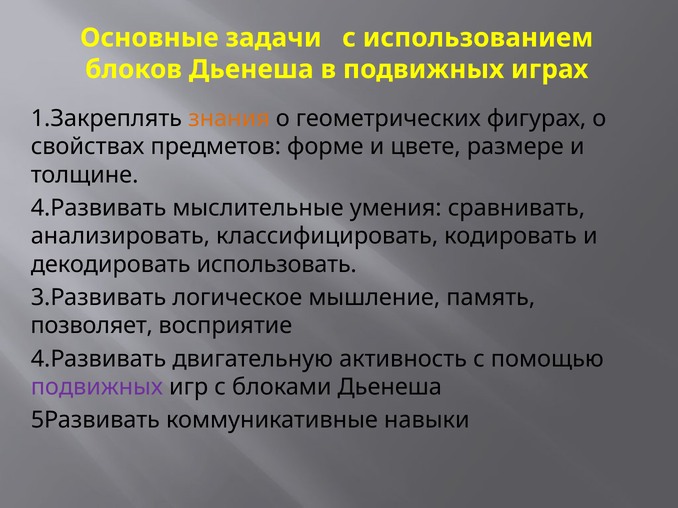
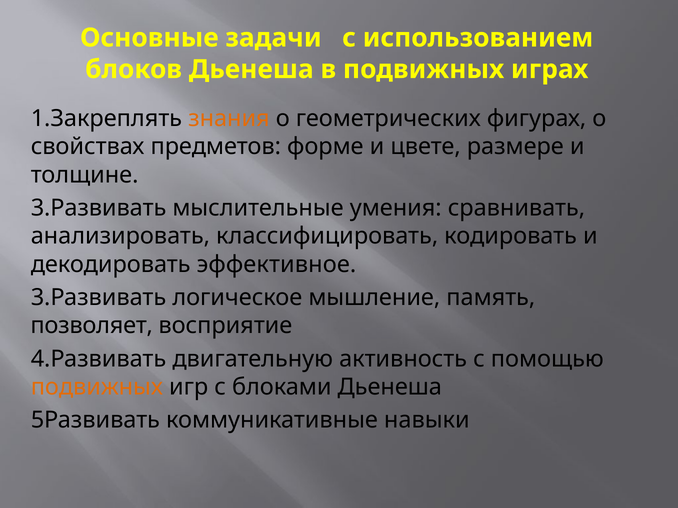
4.Развивать: 4.Развивать -> 3.Развивать (99, 208)
использовать: использовать -> эффективное (276, 265)
подвижных colour: purple -> orange (97, 387)
